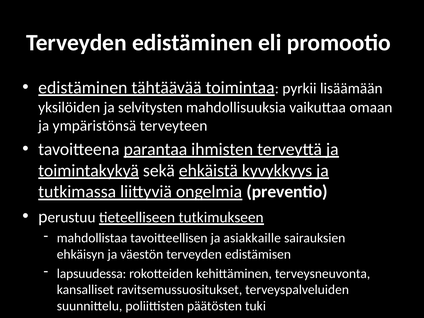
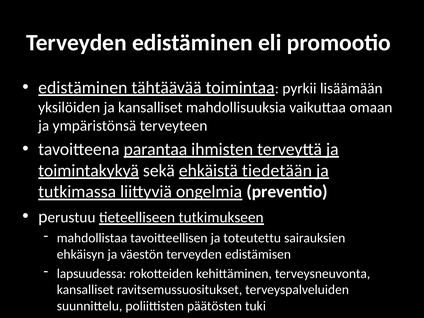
ja selvitysten: selvitysten -> kansalliset (150, 107)
kyvykkyys: kyvykkyys -> tiedetään (277, 171)
asiakkaille: asiakkaille -> toteutettu (252, 238)
